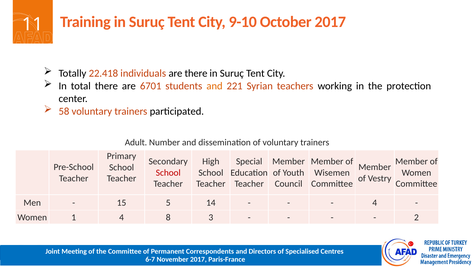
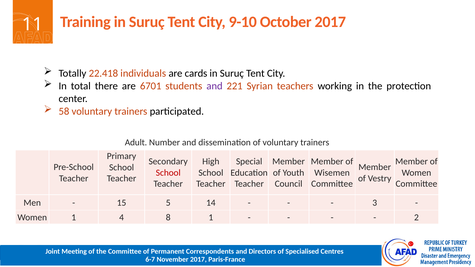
are there: there -> cards (196, 73)
and colour: orange -> purple (215, 86)
4: 4 -> 3 (375, 203)
8 3: 3 -> 1 (211, 218)
